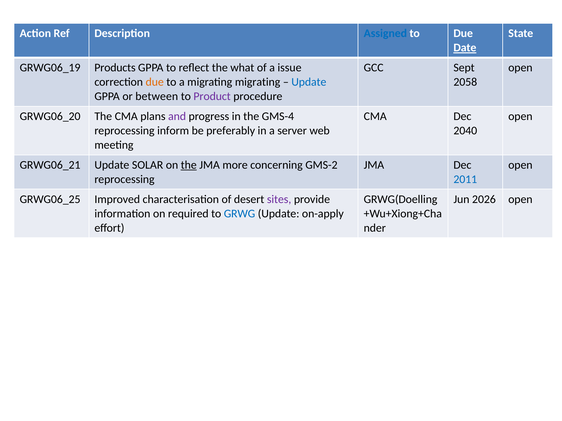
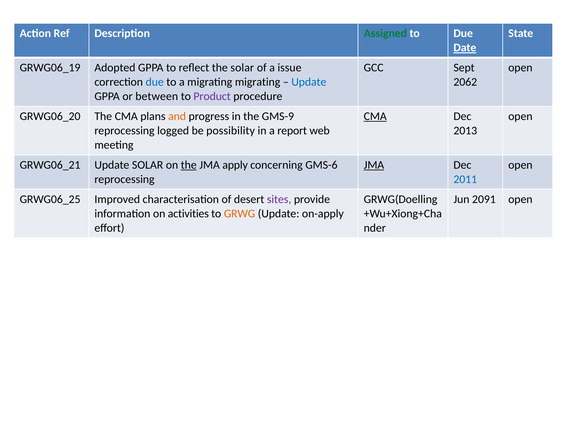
Assigned colour: blue -> green (385, 34)
Products: Products -> Adopted (115, 68)
the what: what -> solar (242, 68)
due colour: orange -> blue (155, 82)
2058: 2058 -> 2062 (465, 82)
and colour: purple -> orange (177, 116)
GMS-4: GMS-4 -> GMS-9 (278, 116)
CMA underline: none -> present (375, 116)
inform: inform -> logged (173, 131)
preferably: preferably -> possibility (231, 131)
server: server -> report (292, 131)
2040: 2040 -> 2013 (465, 131)
more: more -> apply (235, 165)
GMS-2: GMS-2 -> GMS-6 (321, 165)
JMA underline: none -> present (374, 165)
2026: 2026 -> 2091 (484, 199)
required: required -> activities (188, 214)
GRWG colour: blue -> orange (240, 214)
